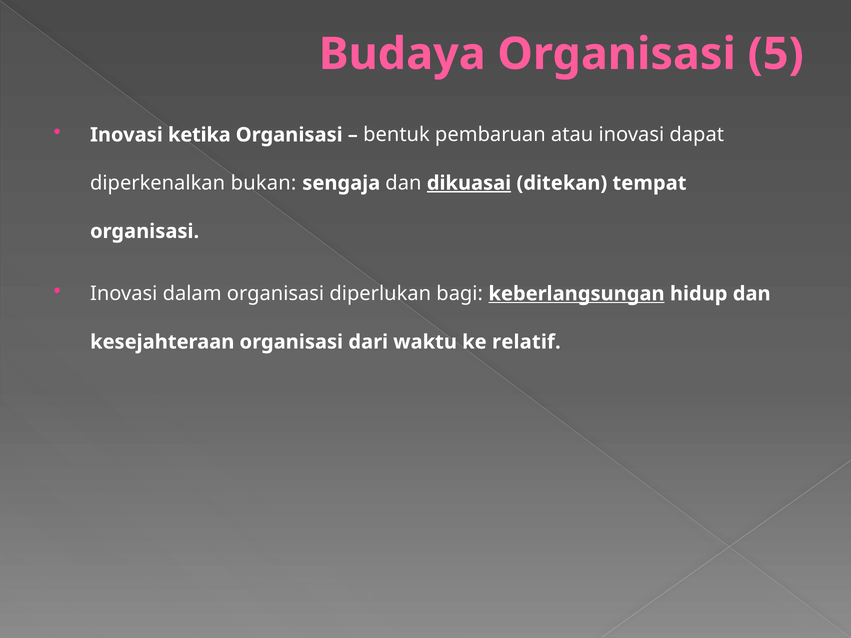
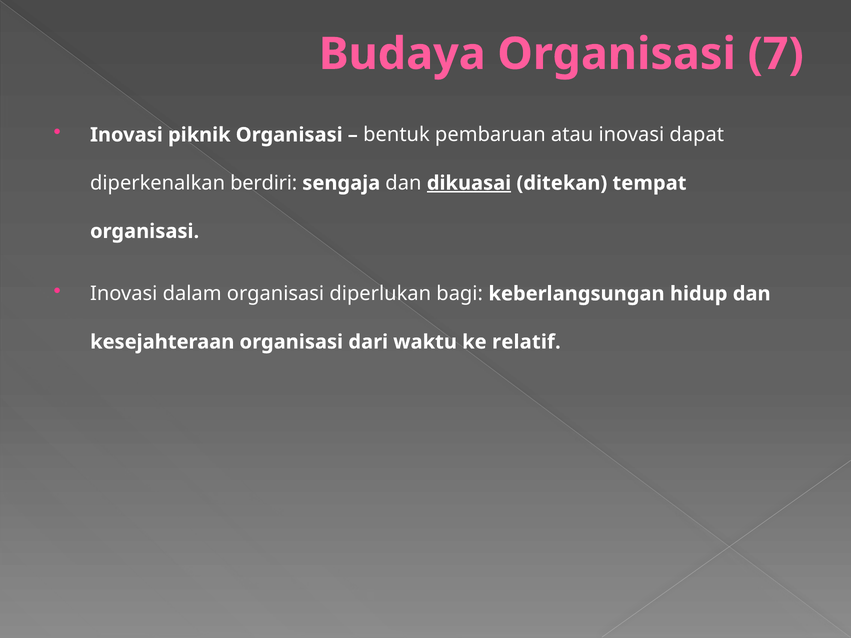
5: 5 -> 7 (776, 54)
ketika: ketika -> piknik (199, 135)
bukan: bukan -> berdiri (264, 183)
keberlangsungan underline: present -> none (577, 294)
